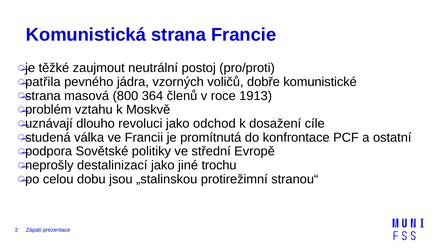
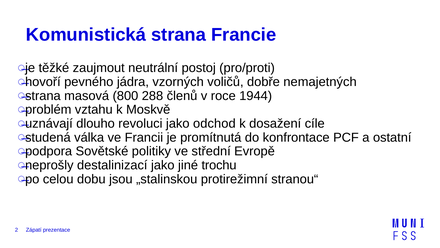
patřila: patřila -> hovoří (43, 82)
komunistické: komunistické -> nemajetných (320, 82)
364: 364 -> 288 (152, 96)
1913: 1913 -> 1944 (256, 96)
